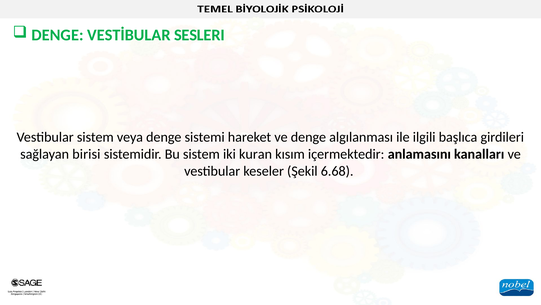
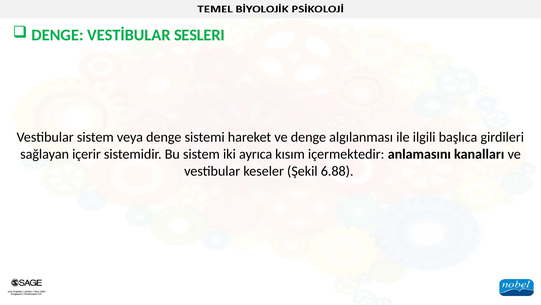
birisi: birisi -> içerir (87, 154)
kuran: kuran -> ayrıca (256, 154)
6.68: 6.68 -> 6.88 (337, 171)
